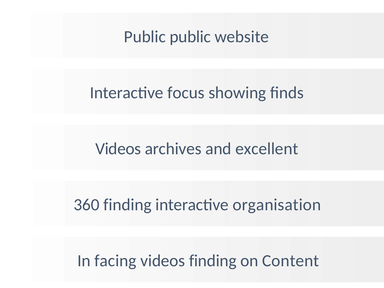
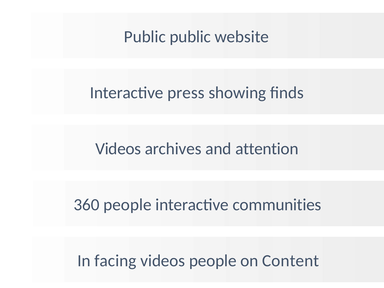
focus: focus -> press (186, 93)
excellent: excellent -> attention (267, 149)
360 finding: finding -> people (127, 205)
organisation: organisation -> communities (277, 205)
videos finding: finding -> people (213, 261)
